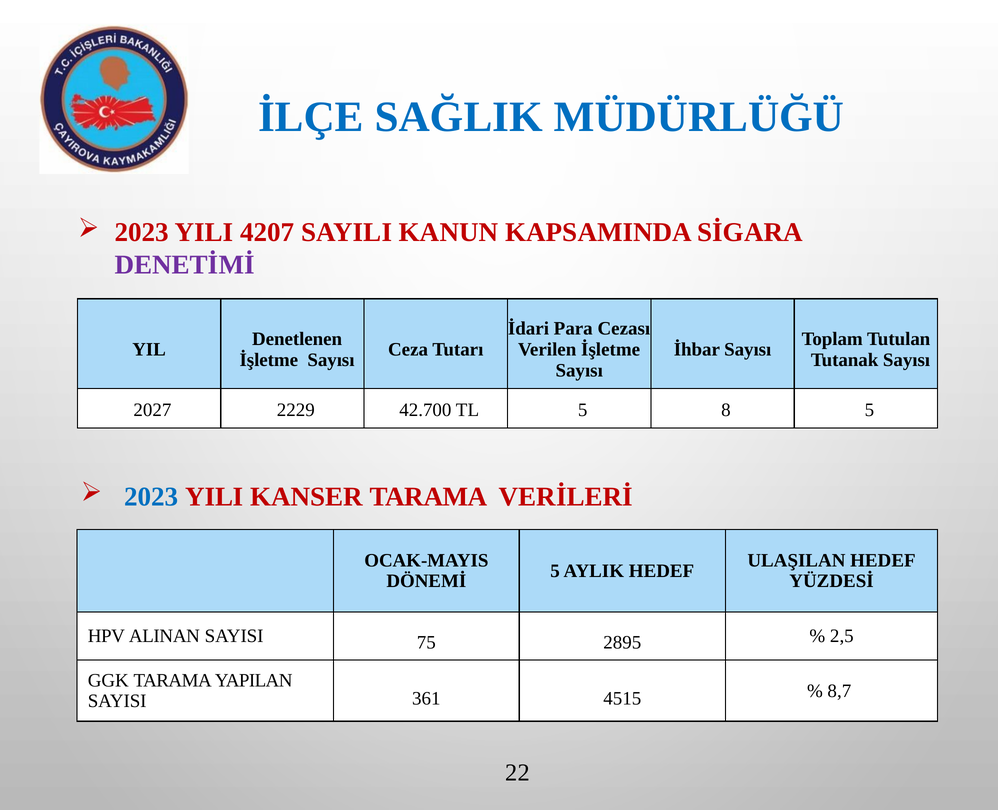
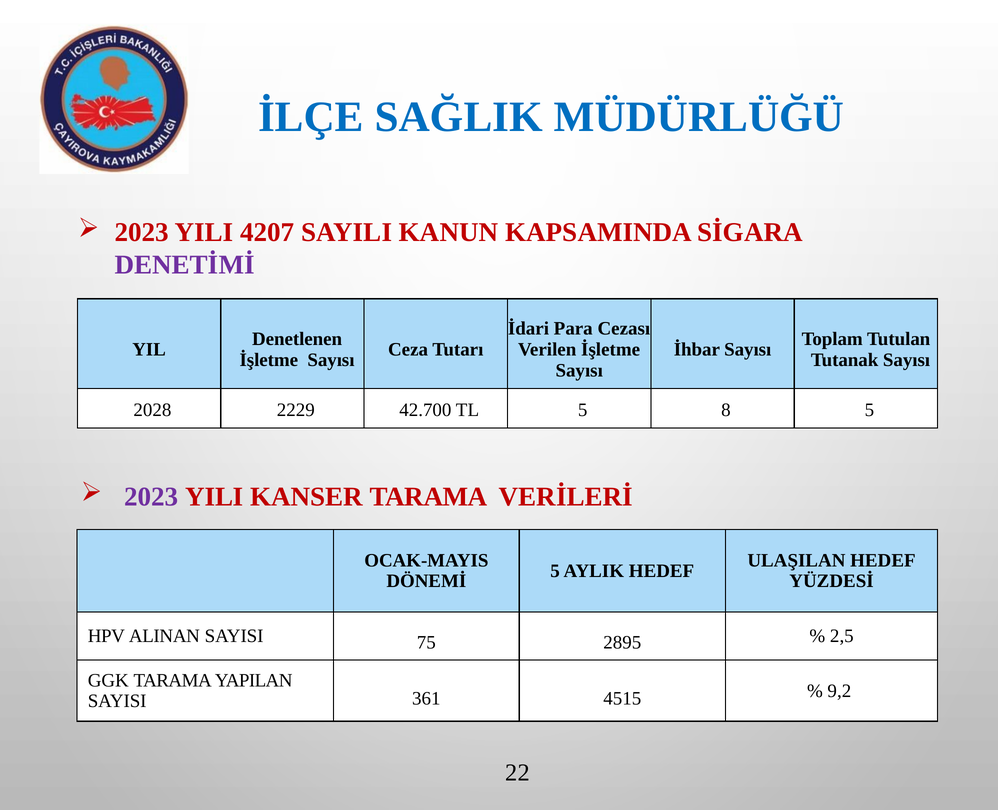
2027: 2027 -> 2028 (152, 410)
2023 colour: blue -> purple (151, 497)
8,7: 8,7 -> 9,2 (839, 691)
